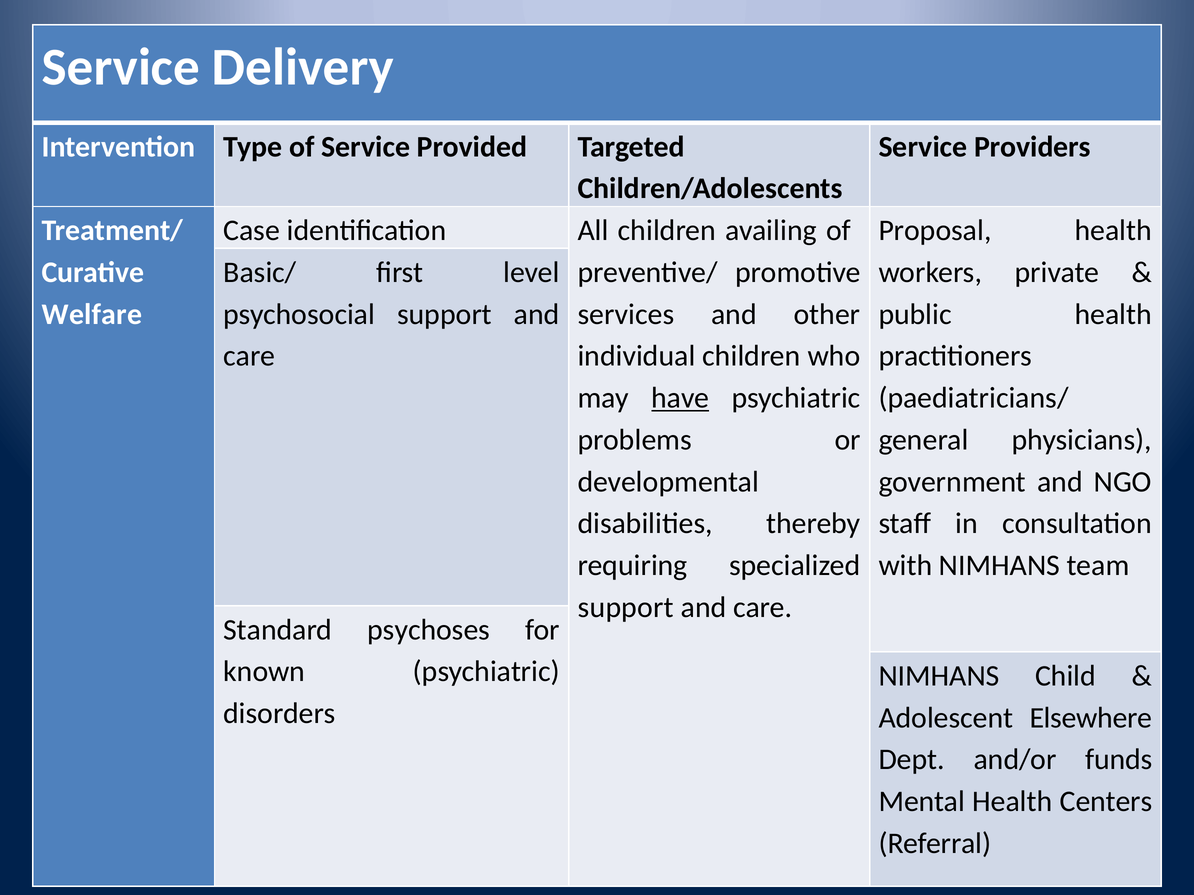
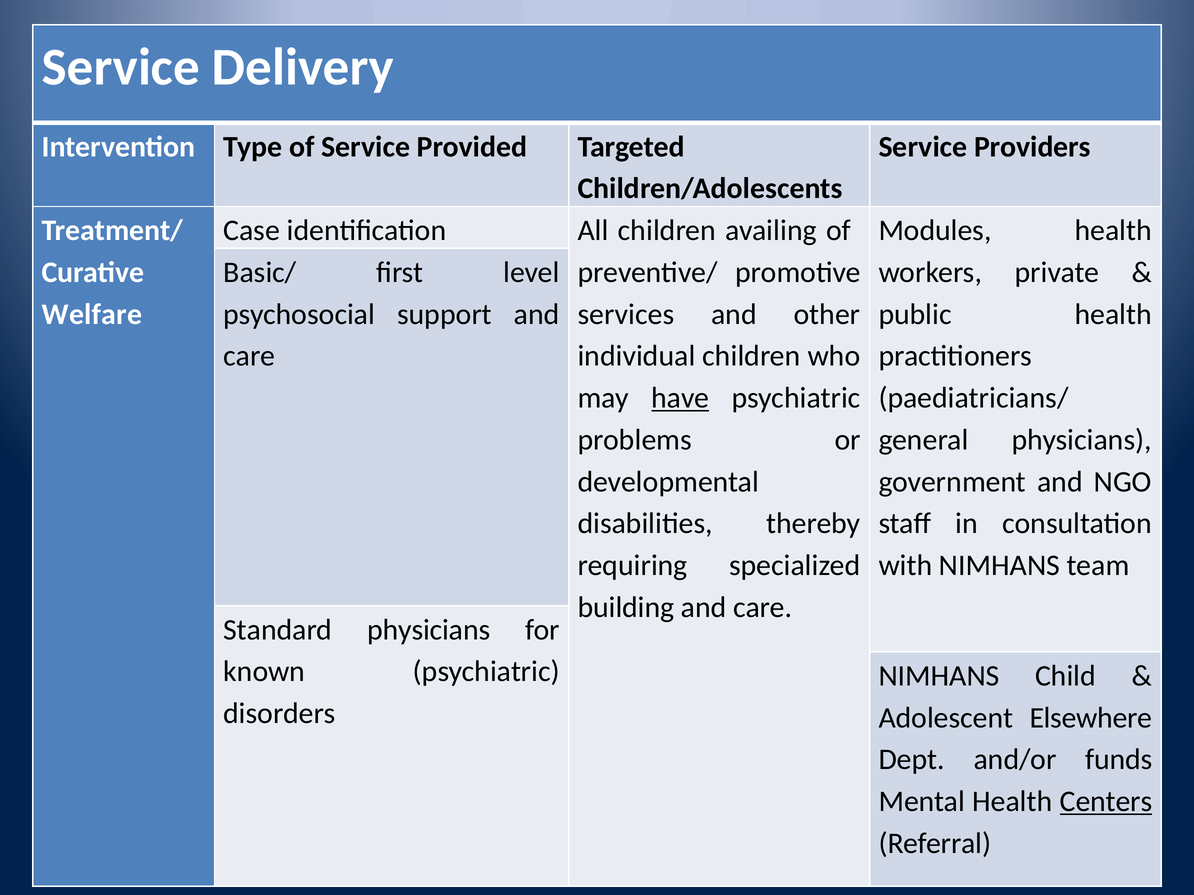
Proposal: Proposal -> Modules (935, 231)
support: support -> building (626, 608)
Standard psychoses: psychoses -> physicians (429, 630)
Centers underline: none -> present (1106, 802)
